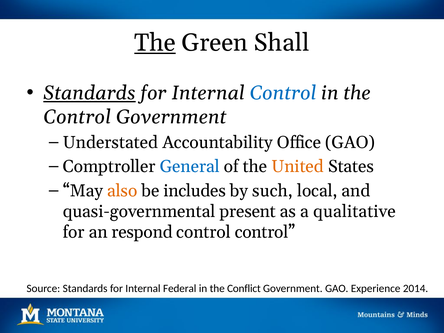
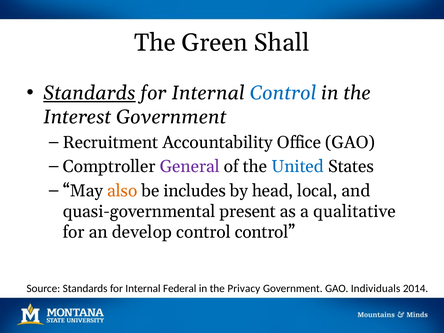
The underline: present -> none (155, 43)
Control: Control -> Interest (77, 117)
Understated: Understated -> Recruitment (111, 142)
General colour: blue -> purple (190, 167)
United colour: orange -> blue (298, 167)
such: such -> head (273, 191)
respond: respond -> develop (142, 232)
Conflict: Conflict -> Privacy (244, 289)
Experience: Experience -> Individuals (376, 289)
